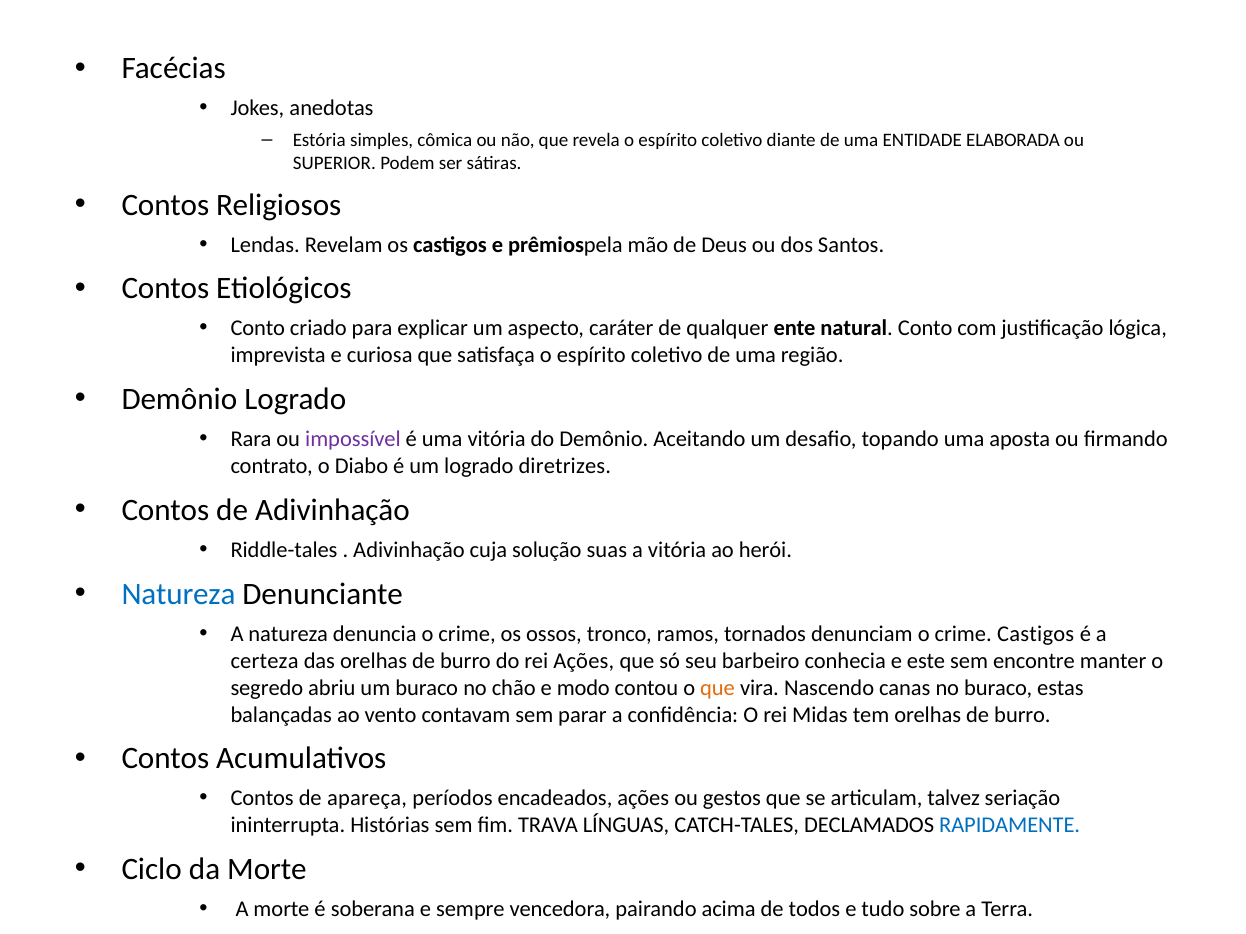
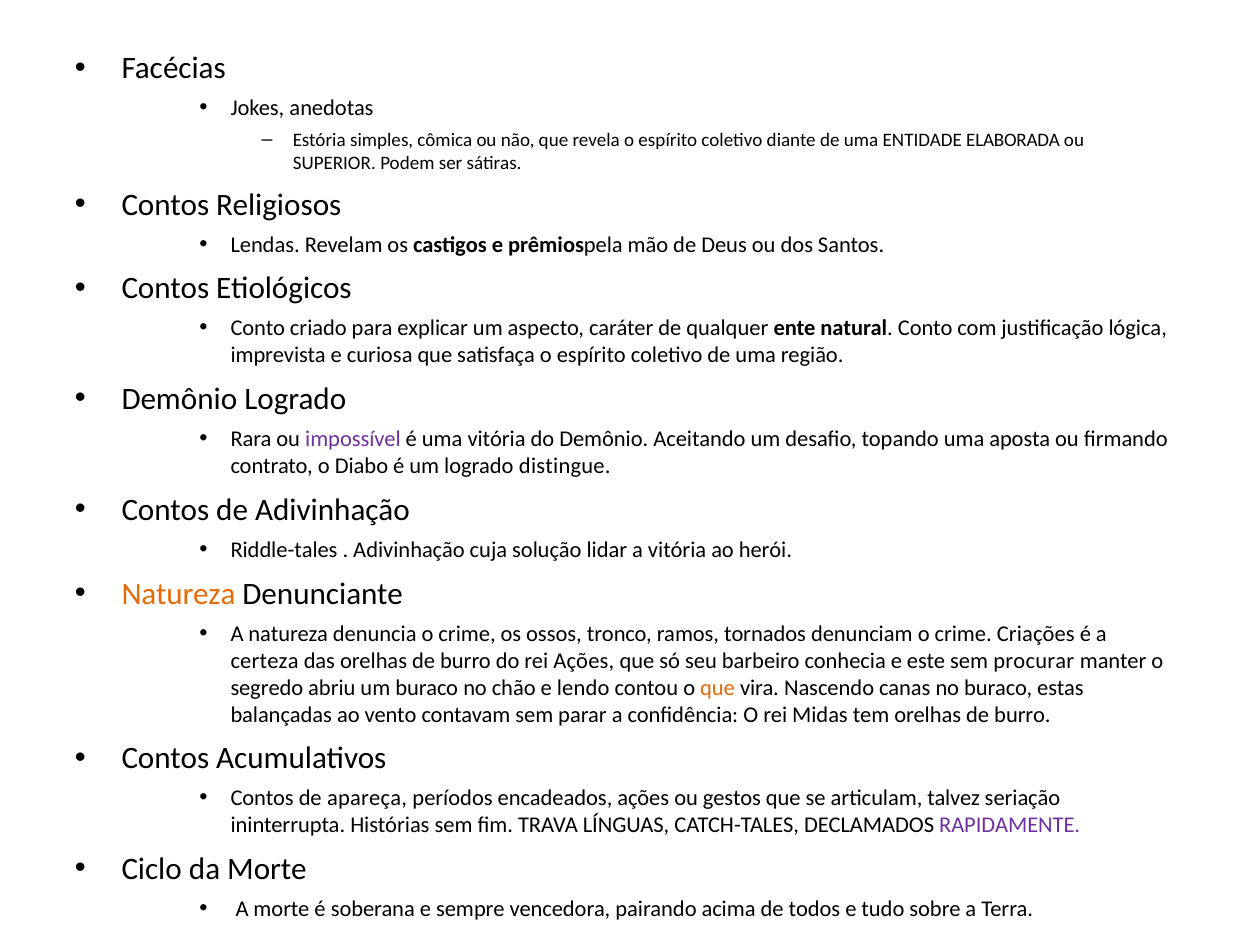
diretrizes: diretrizes -> distingue (565, 466)
suas: suas -> lidar (607, 550)
Natureza colour: blue -> orange (178, 594)
crime Castigos: Castigos -> Criações (1036, 634)
encontre: encontre -> procurar (1034, 661)
modo: modo -> lendo (583, 688)
RAPIDAMENTE colour: blue -> purple (1010, 826)
